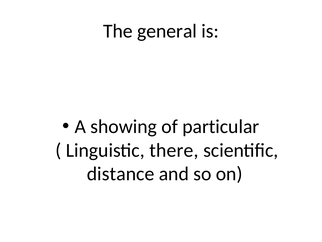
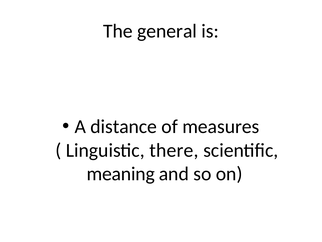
showing: showing -> distance (124, 126)
particular: particular -> measures (221, 126)
distance: distance -> meaning (121, 174)
